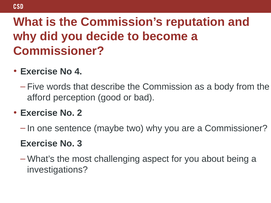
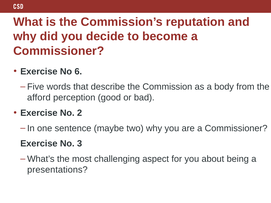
4: 4 -> 6 (78, 72)
investigations: investigations -> presentations (57, 170)
